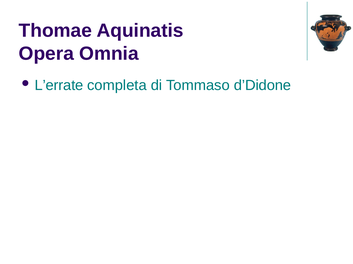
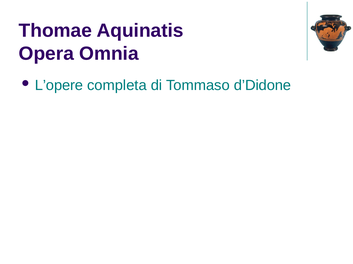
L’errate: L’errate -> L’opere (59, 86)
